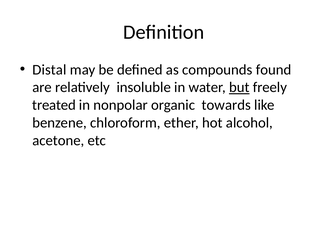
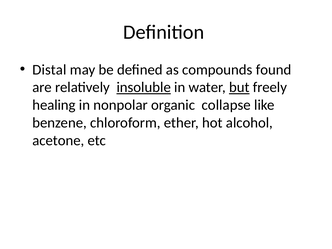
insoluble underline: none -> present (144, 87)
treated: treated -> healing (54, 105)
towards: towards -> collapse (226, 105)
